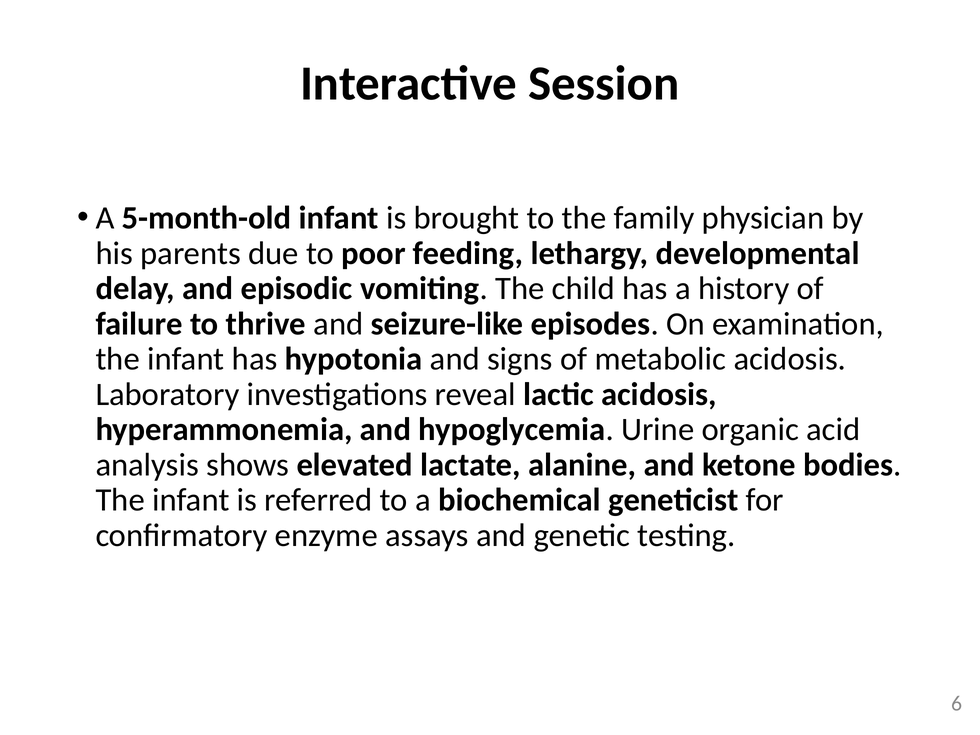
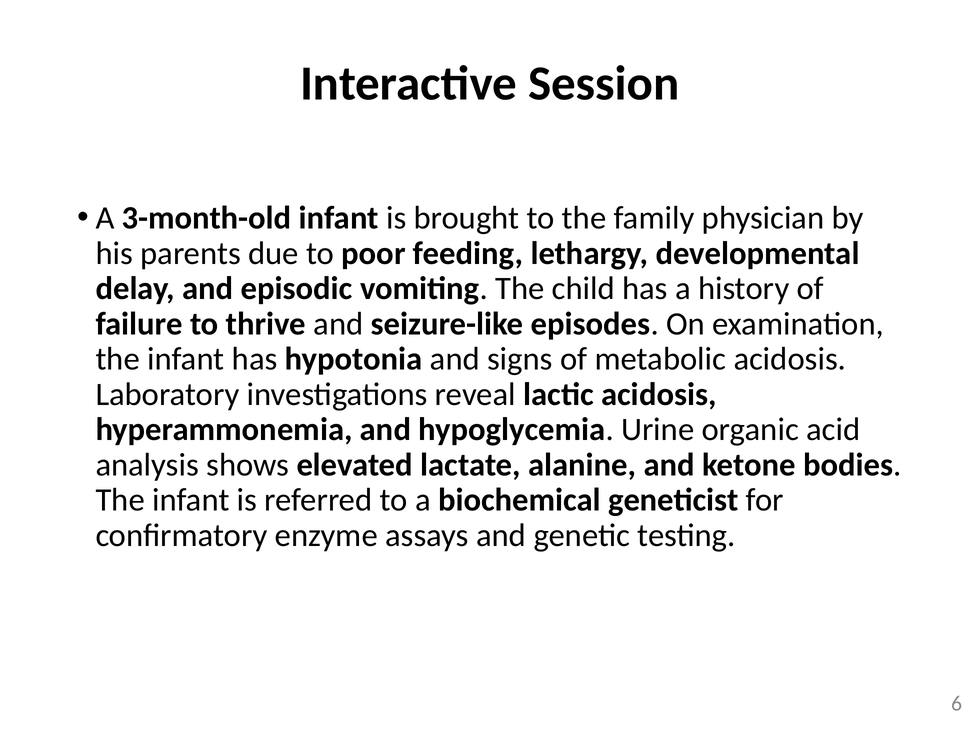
5-month-old: 5-month-old -> 3-month-old (207, 218)
